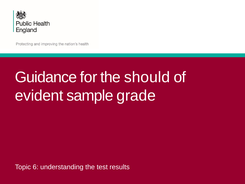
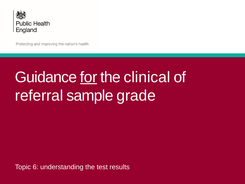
for underline: none -> present (89, 77)
should: should -> clinical (147, 77)
evident: evident -> referral (39, 95)
